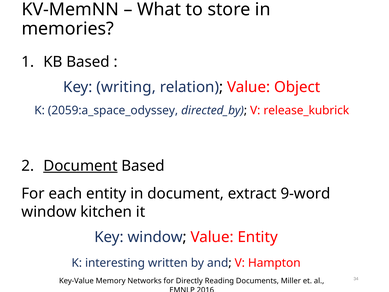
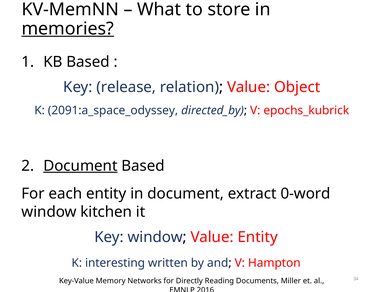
memories underline: none -> present (68, 29)
writing: writing -> release (126, 87)
2059:a_space_odyssey: 2059:a_space_odyssey -> 2091:a_space_odyssey (113, 110)
release_kubrick: release_kubrick -> epochs_kubrick (306, 110)
9-word: 9-word -> 0-word (305, 194)
